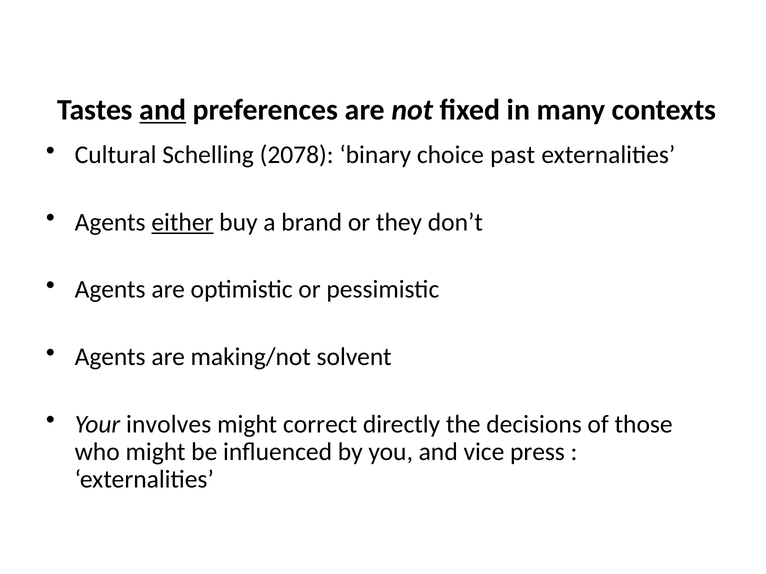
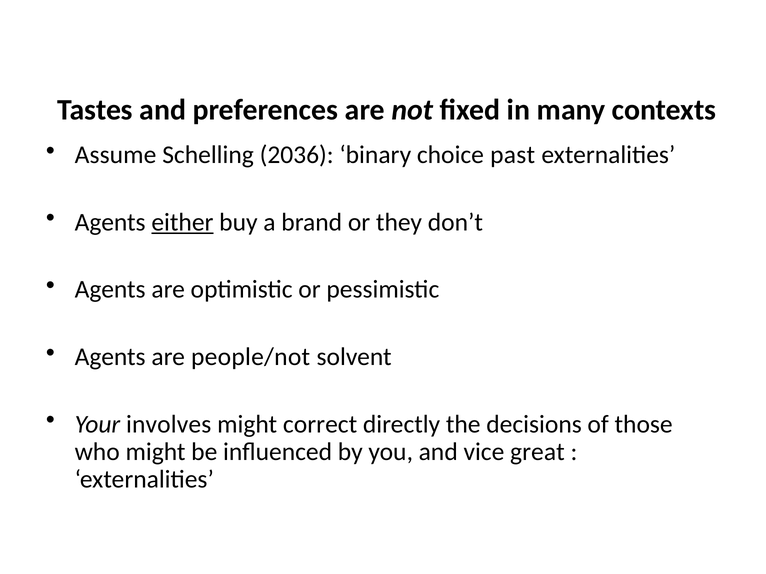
and underline: present -> none (163, 110)
Cultural: Cultural -> Assume (116, 155)
2078: 2078 -> 2036 (297, 155)
making/not: making/not -> people/not (251, 357)
press: press -> great (537, 452)
